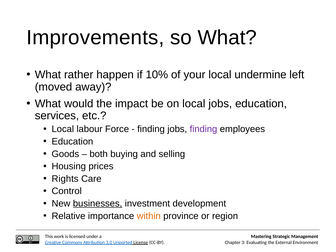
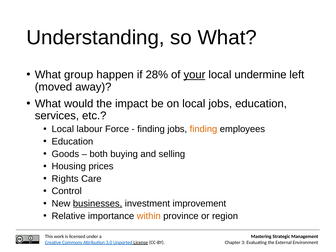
Improvements: Improvements -> Understanding (96, 38)
rather: rather -> group (79, 75)
10%: 10% -> 28% (157, 75)
your underline: none -> present (194, 75)
finding colour: purple -> orange (204, 129)
development: development -> improvement (199, 204)
